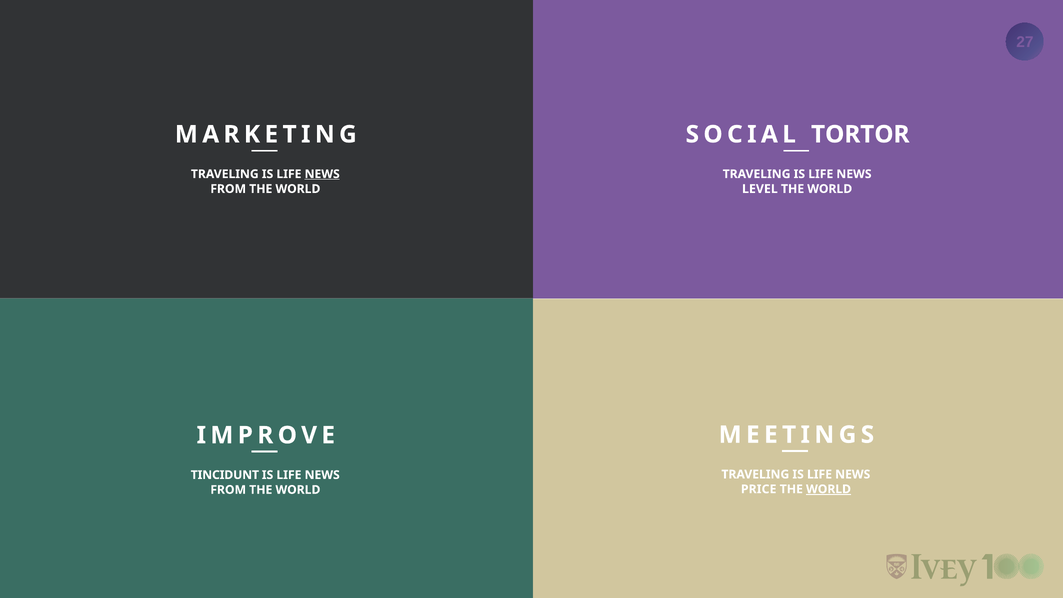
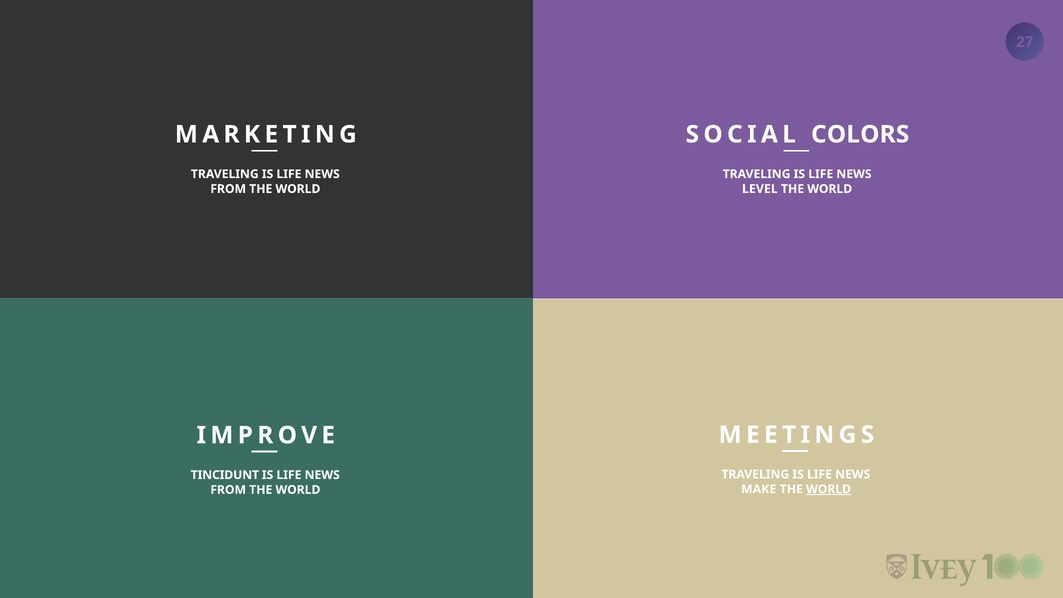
TORTOR: TORTOR -> COLORS (860, 134)
NEWS underline: present -> none (322, 174)
PRICE: PRICE -> MAKE (759, 489)
